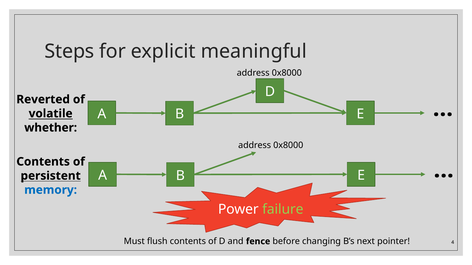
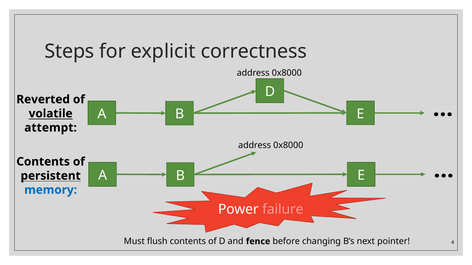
meaningful: meaningful -> correctness (254, 51)
whether: whether -> attempt (51, 128)
failure colour: light green -> pink (283, 210)
